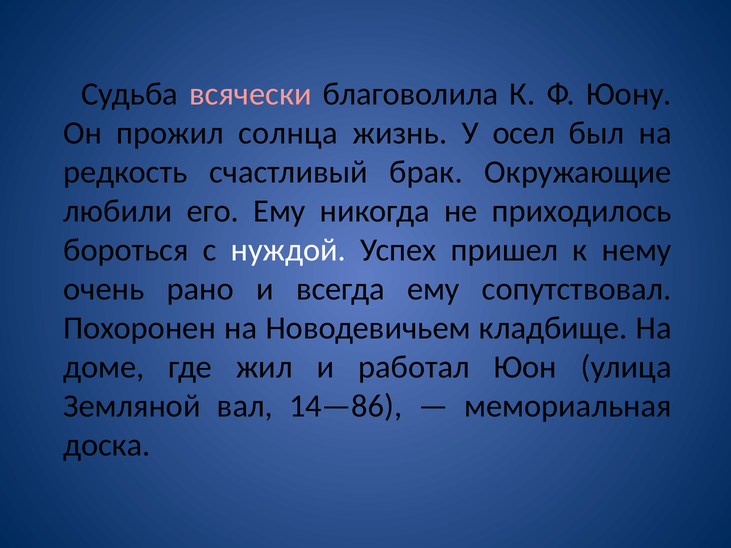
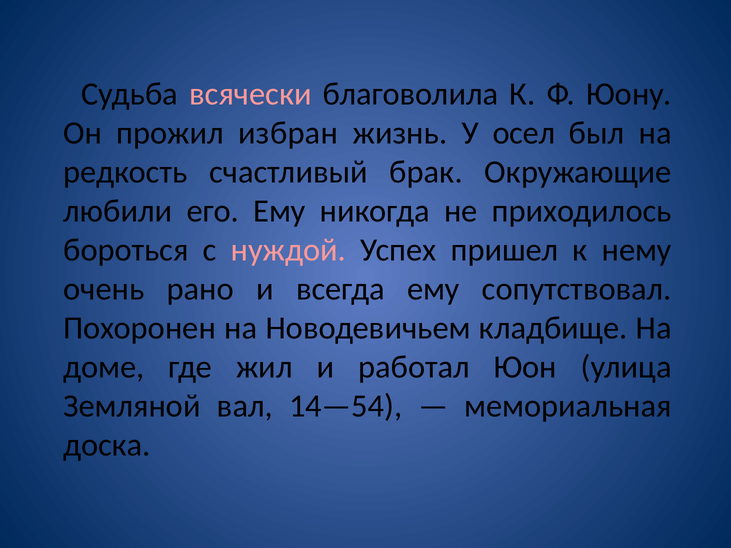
солнца: солнца -> избран (288, 133)
нуждой colour: white -> pink (289, 250)
14—86: 14—86 -> 14—54 (346, 406)
